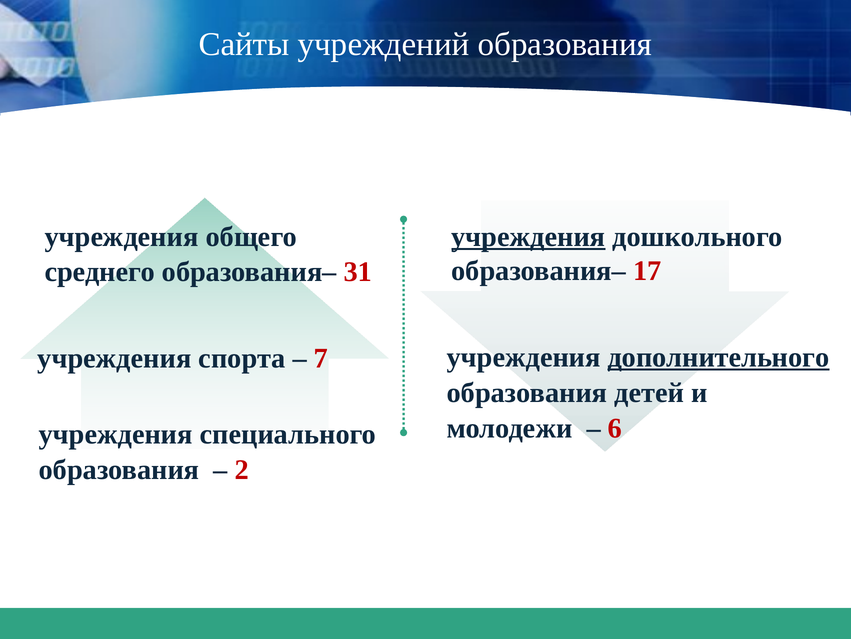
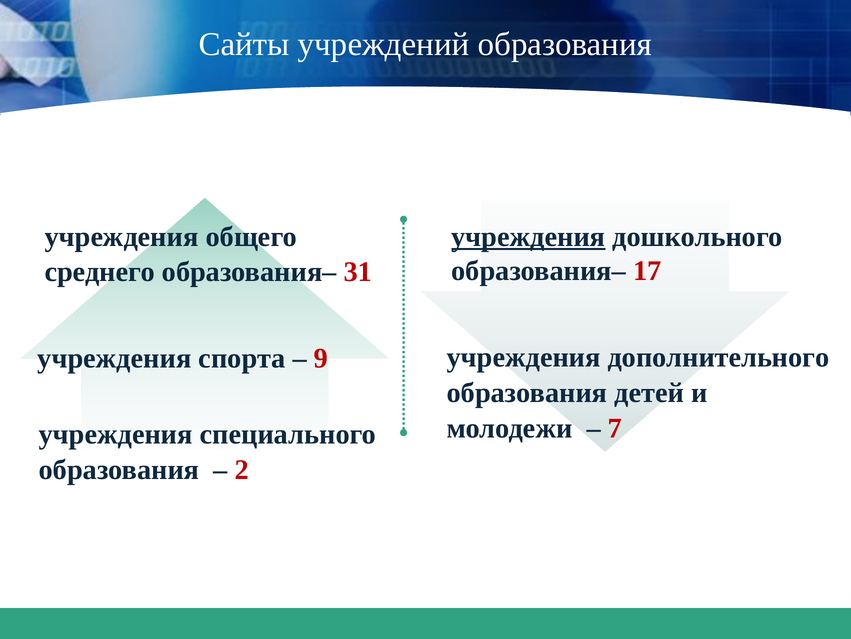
дополнительного underline: present -> none (719, 357)
7: 7 -> 9 (321, 358)
6: 6 -> 7 (615, 428)
